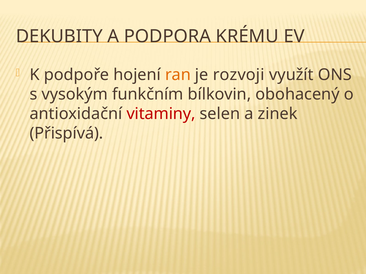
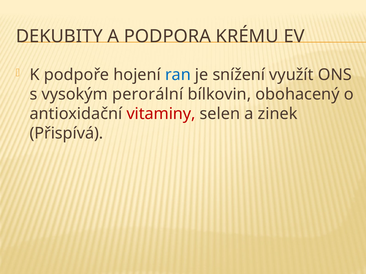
ran colour: orange -> blue (178, 75)
rozvoji: rozvoji -> snížení (239, 75)
funkčním: funkčním -> perorální (148, 94)
